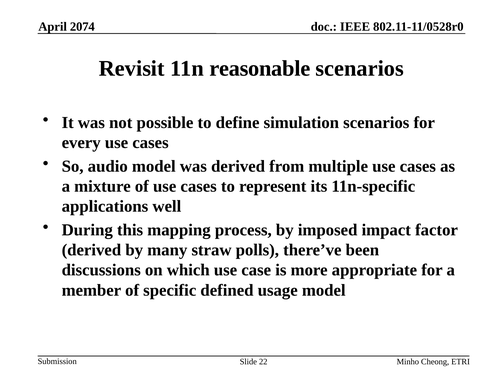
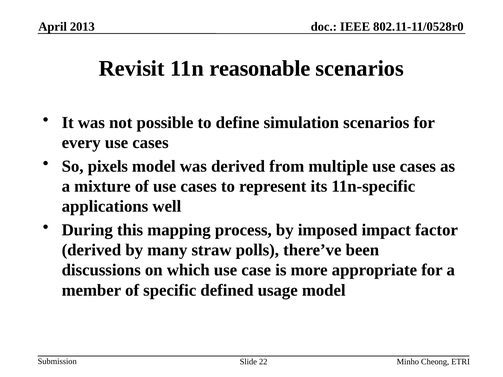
2074: 2074 -> 2013 (82, 27)
audio: audio -> pixels (108, 166)
